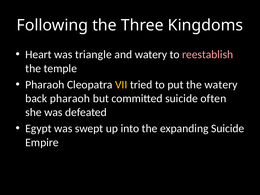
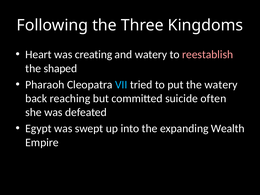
triangle: triangle -> creating (94, 55)
temple: temple -> shaped (60, 68)
VII colour: yellow -> light blue (121, 85)
back pharaoh: pharaoh -> reaching (70, 98)
expanding Suicide: Suicide -> Wealth (228, 129)
